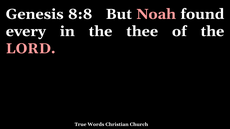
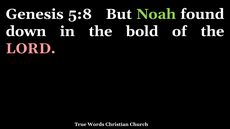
8:8: 8:8 -> 5:8 (80, 14)
Noah colour: pink -> light green (156, 14)
every: every -> down (26, 31)
thee: thee -> bold (142, 31)
